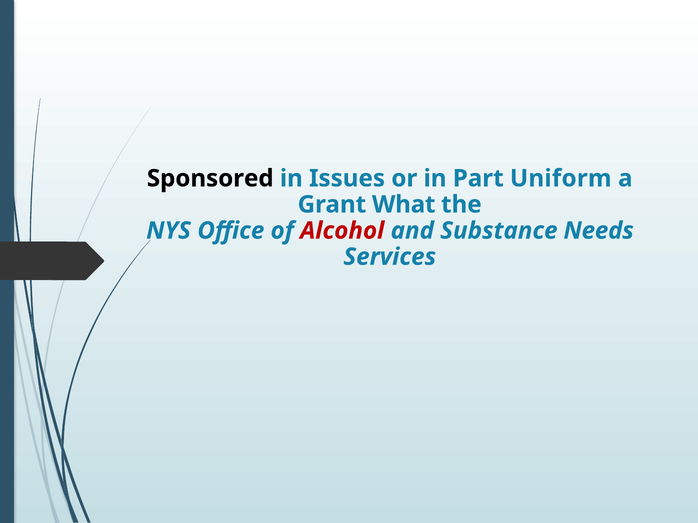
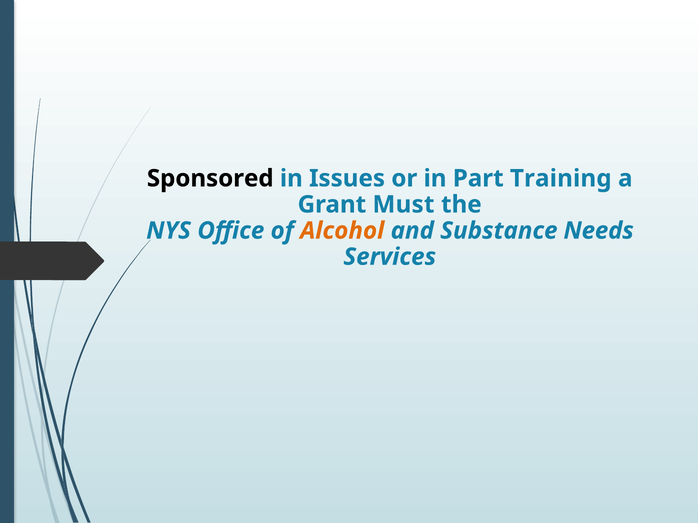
Uniform: Uniform -> Training (561, 179)
What: What -> Must (403, 205)
Alcohol colour: red -> orange (342, 231)
